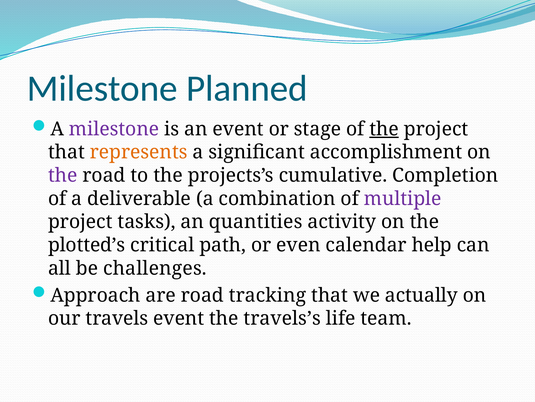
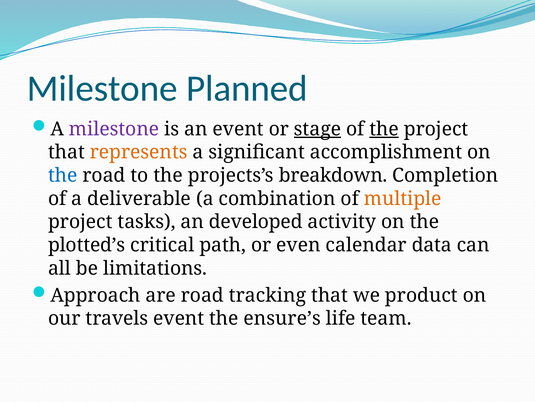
stage underline: none -> present (318, 129)
the colour: purple -> blue (63, 175)
cumulative: cumulative -> breakdown (333, 175)
multiple colour: purple -> orange (403, 198)
quantities: quantities -> developed (256, 221)
help: help -> data (432, 245)
challenges: challenges -> limitations (155, 268)
actually: actually -> product (421, 295)
travels’s: travels’s -> ensure’s (282, 318)
